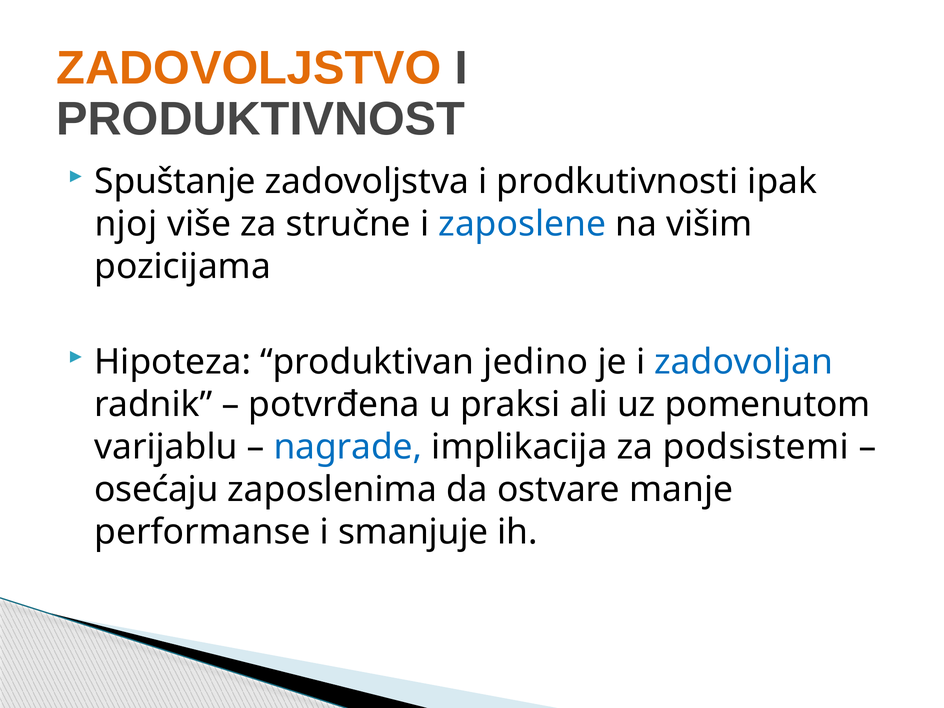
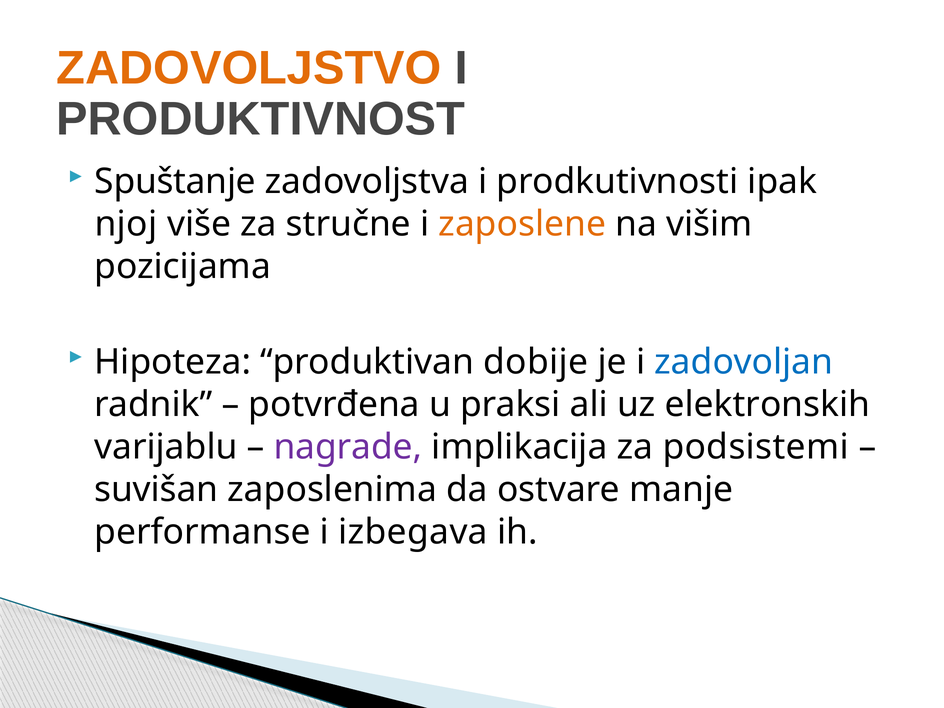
zaposlene colour: blue -> orange (522, 224)
jedino: jedino -> dobije (536, 362)
pomenutom: pomenutom -> elektronskih (767, 404)
nagrade colour: blue -> purple (348, 447)
osećaju: osećaju -> suvišan (156, 489)
smanjuje: smanjuje -> izbegava (413, 532)
